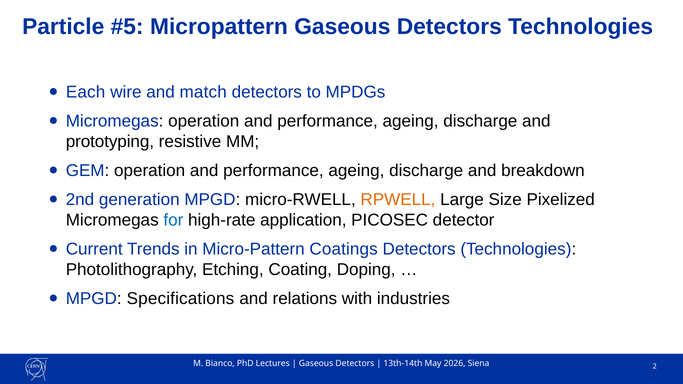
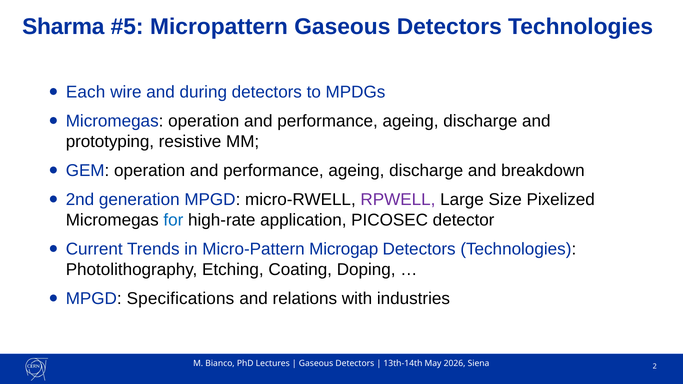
Particle: Particle -> Sharma (63, 27)
match: match -> during (203, 92)
RPWELL colour: orange -> purple (398, 200)
Coatings: Coatings -> Microgap (344, 249)
